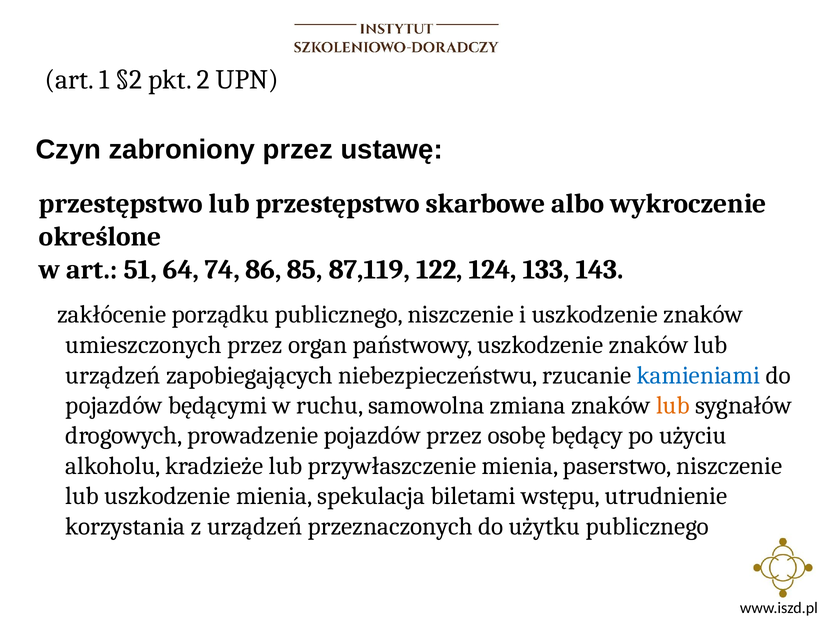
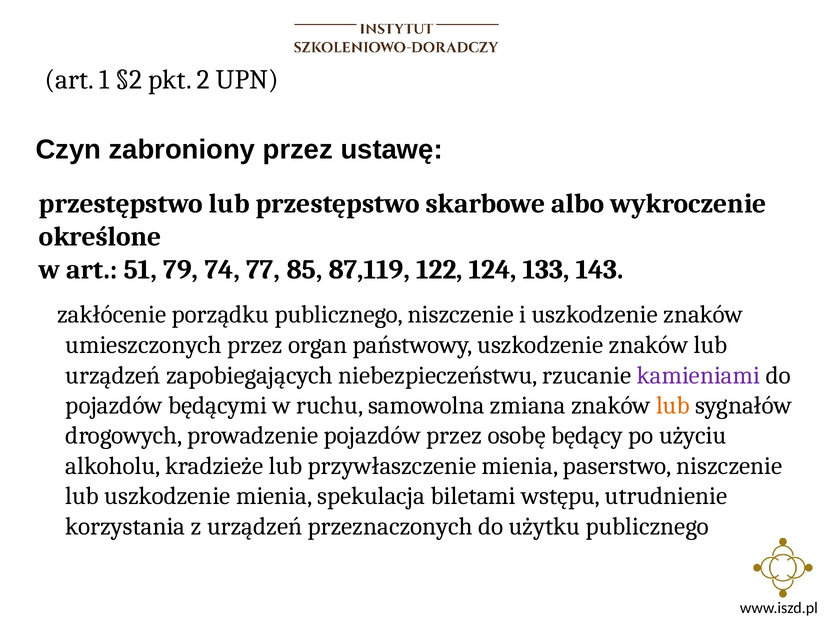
64: 64 -> 79 (181, 270)
86: 86 -> 77 (263, 270)
kamieniami colour: blue -> purple (698, 375)
